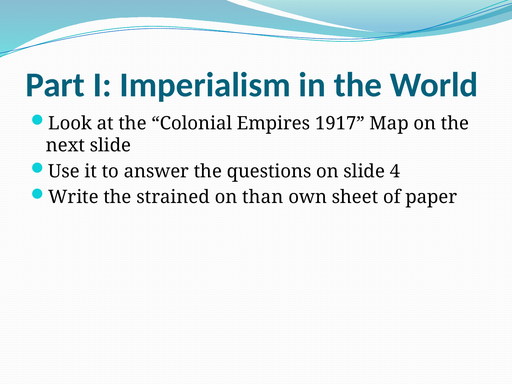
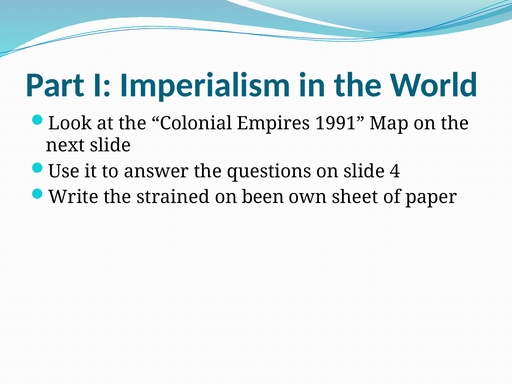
1917: 1917 -> 1991 (340, 123)
than: than -> been (263, 197)
